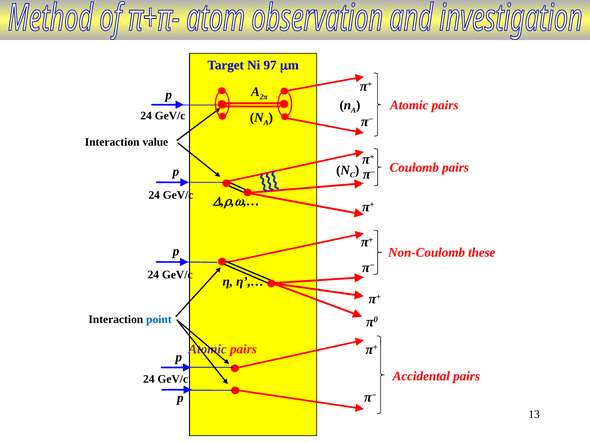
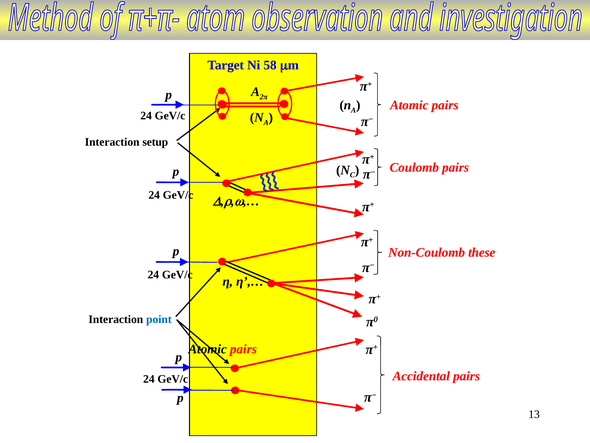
97: 97 -> 58 (270, 65)
value: value -> setup (155, 142)
Atomic colour: purple -> black (208, 349)
